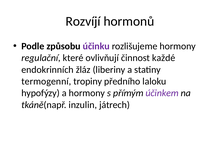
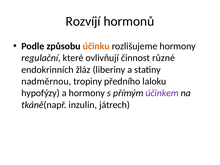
účinku colour: purple -> orange (96, 46)
každé: každé -> různé (164, 58)
termogenní: termogenní -> nadměrnou (46, 81)
